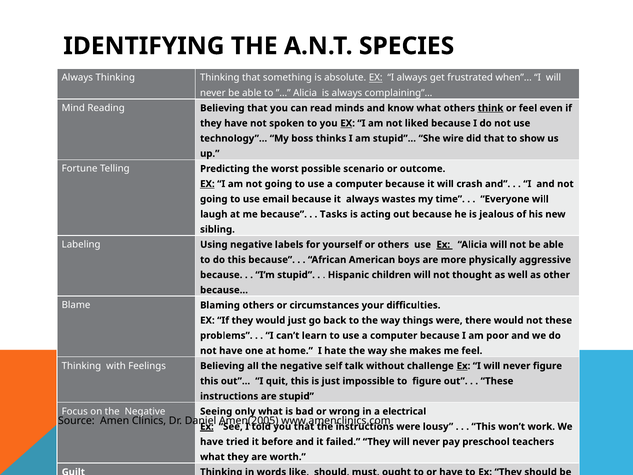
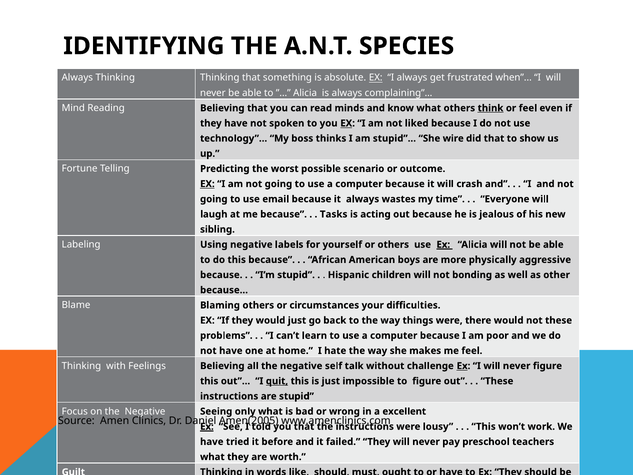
thought: thought -> bonding (472, 275)
quit underline: none -> present (277, 381)
electrical: electrical -> excellent (404, 411)
